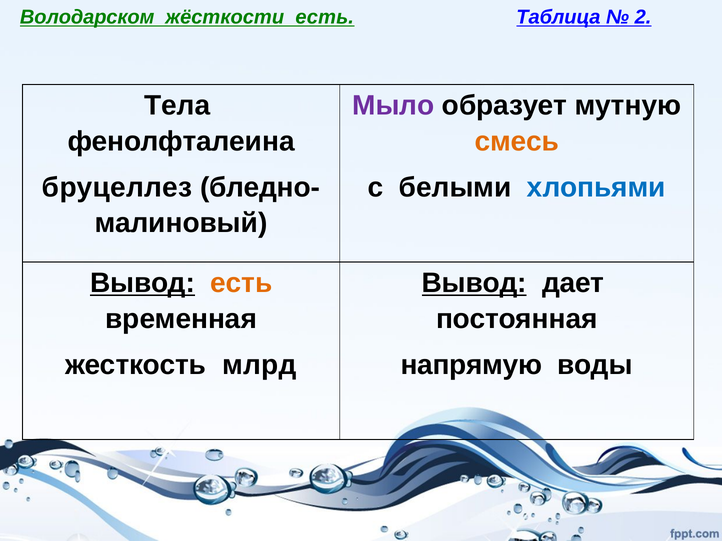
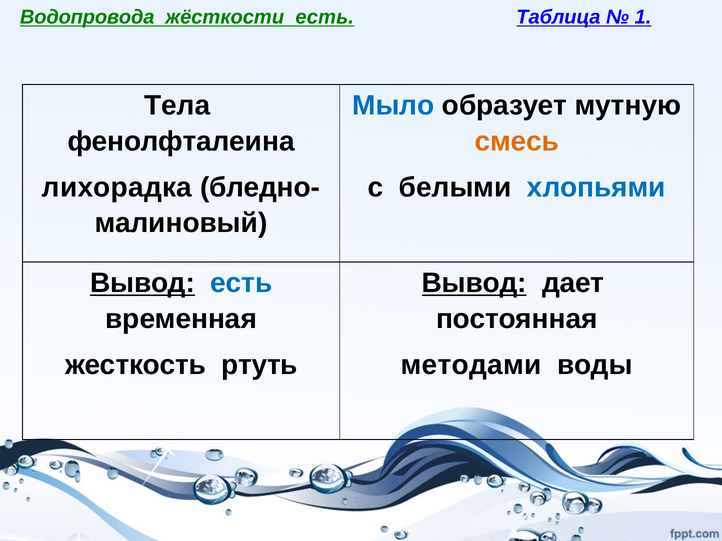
Володарском: Володарском -> Водопровода (87, 17)
2: 2 -> 1 (643, 17)
Мыло colour: purple -> blue (393, 105)
бруцеллез: бруцеллез -> лихорадка (117, 187)
есть colour: orange -> blue (241, 283)
млрд: млрд -> ртуть (260, 365)
напрямую: напрямую -> методами (471, 365)
